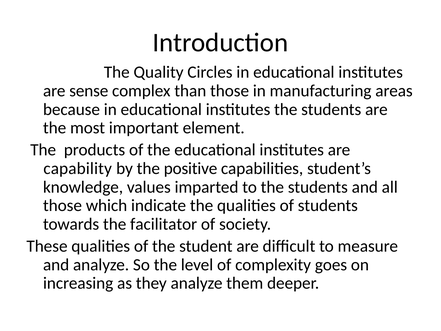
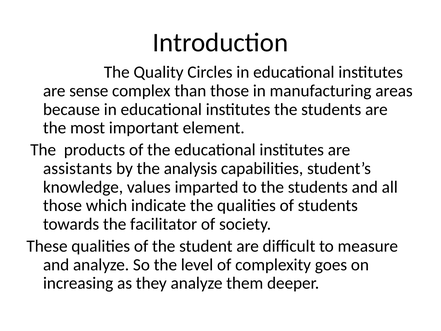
capability: capability -> assistants (78, 168)
positive: positive -> analysis (191, 168)
